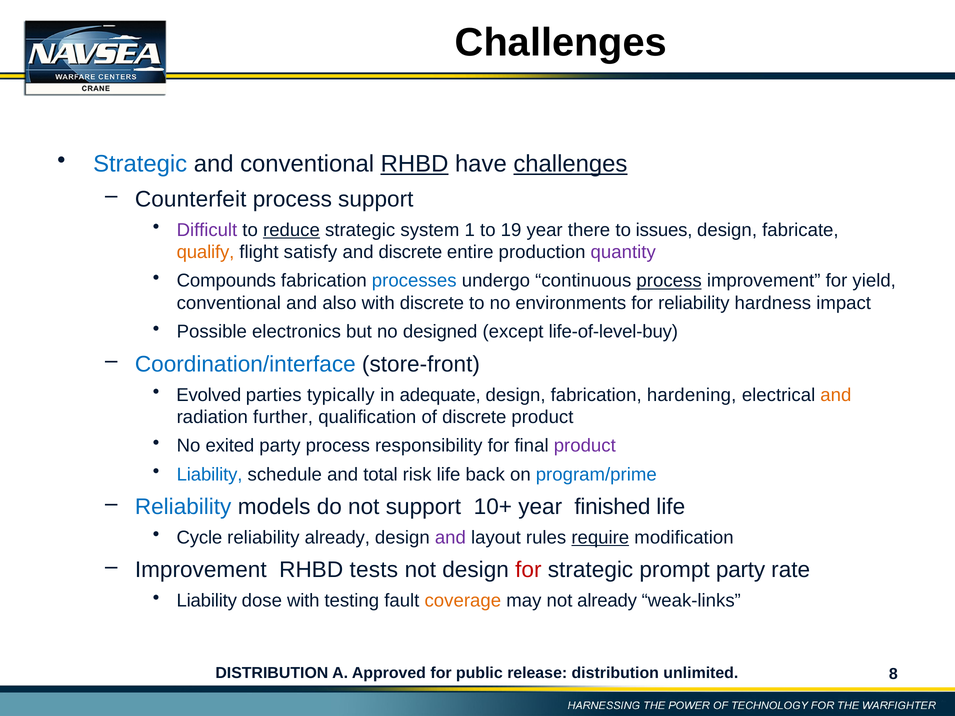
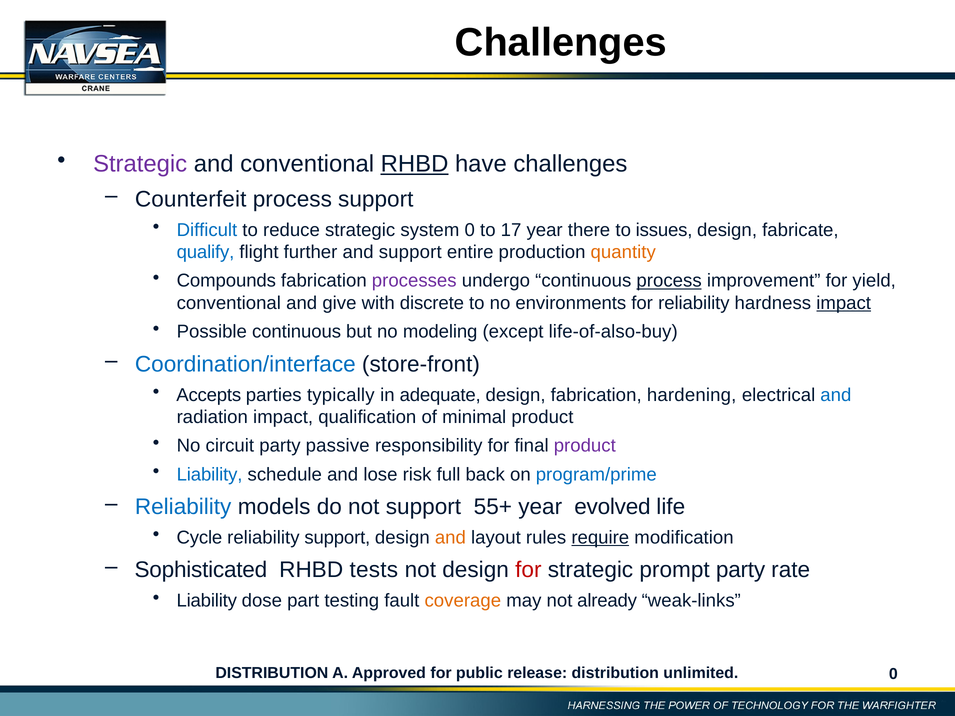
Strategic colour: blue -> purple (140, 164)
challenges underline: present -> none (570, 164)
Difficult colour: purple -> blue (207, 230)
reduce underline: present -> none (291, 230)
system 1: 1 -> 0 (470, 230)
19: 19 -> 17 (511, 230)
qualify colour: orange -> blue (205, 252)
satisfy: satisfy -> further (311, 252)
and discrete: discrete -> support (410, 252)
quantity colour: purple -> orange (623, 252)
processes colour: blue -> purple (414, 281)
also: also -> give (339, 303)
impact underline: none -> present (844, 303)
Possible electronics: electronics -> continuous (297, 332)
designed: designed -> modeling (440, 332)
life-of-level-buy: life-of-level-buy -> life-of-also-buy (613, 332)
Evolved: Evolved -> Accepts (209, 395)
and colour: orange -> blue (836, 395)
radiation further: further -> impact (283, 417)
of discrete: discrete -> minimal (474, 417)
exited: exited -> circuit (230, 446)
party process: process -> passive (338, 446)
total: total -> lose (380, 475)
risk life: life -> full (449, 475)
10+: 10+ -> 55+ (493, 507)
finished: finished -> evolved (612, 507)
reliability already: already -> support (337, 538)
and colour: purple -> orange (450, 538)
Improvement: Improvement -> Sophisticated (201, 570)
dose with: with -> part (303, 601)
8: 8 -> 0 (893, 674)
